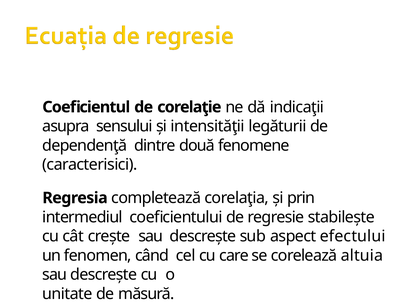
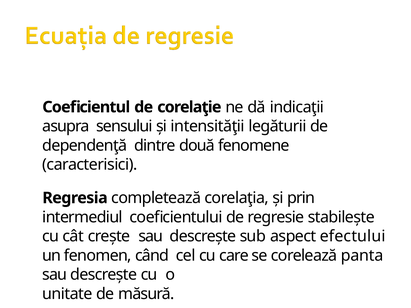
altuia: altuia -> panta (362, 256)
